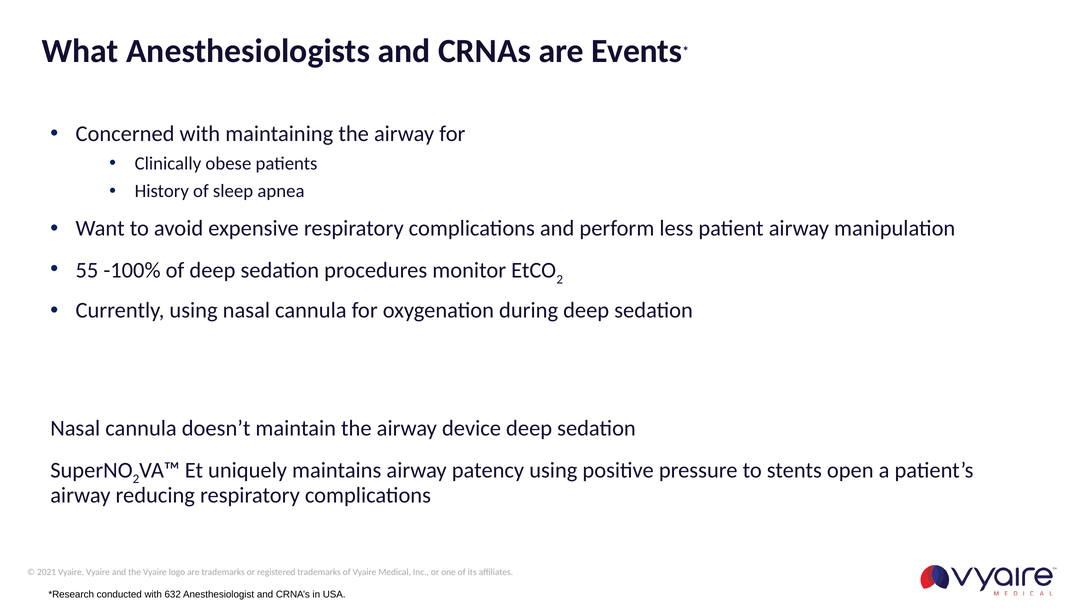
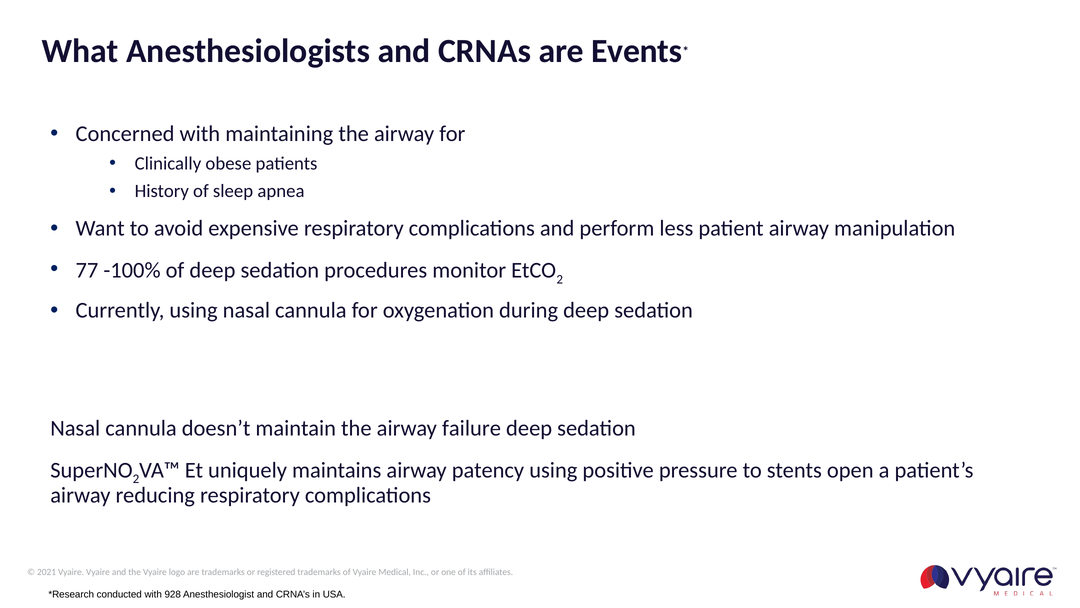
55: 55 -> 77 (87, 270)
device: device -> failure (472, 428)
632: 632 -> 928 (173, 594)
